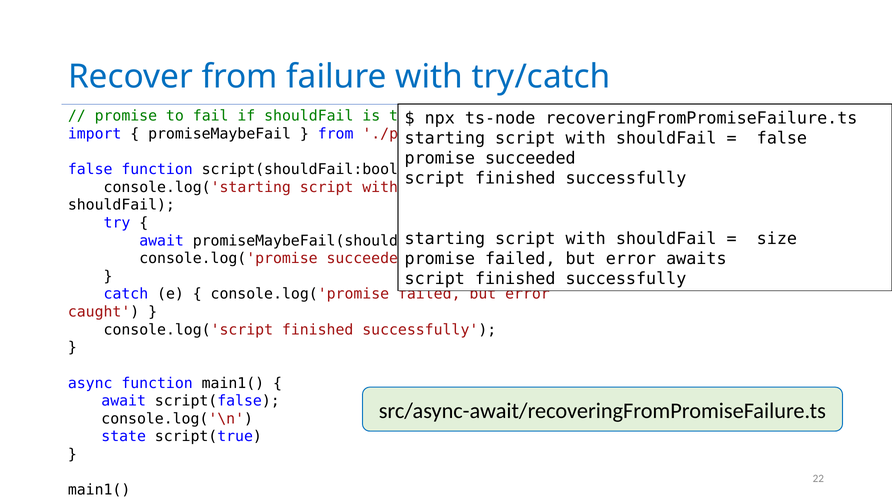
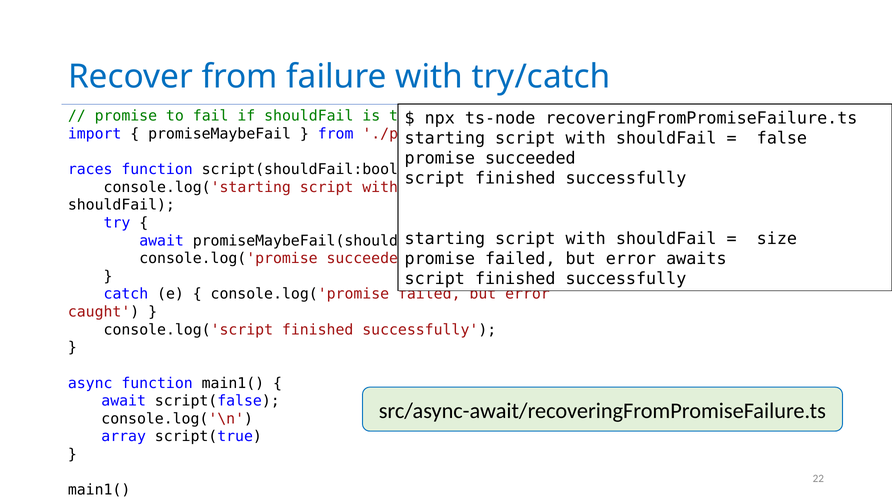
false: false -> races (90, 170)
state: state -> array (124, 437)
